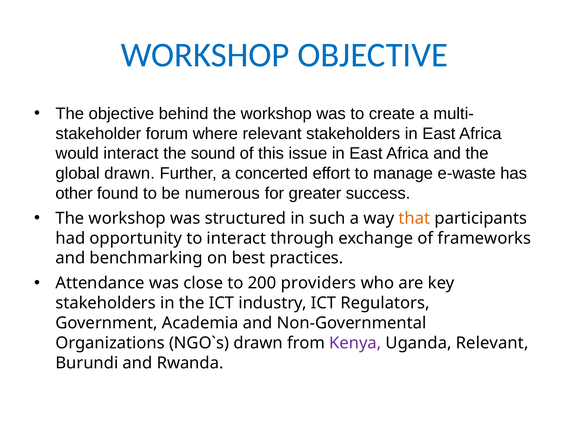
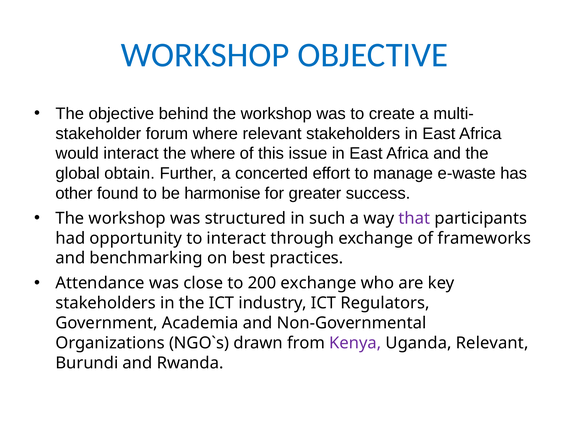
the sound: sound -> where (213, 153)
global drawn: drawn -> obtain (130, 173)
numerous: numerous -> harmonise (222, 193)
that colour: orange -> purple (414, 218)
200 providers: providers -> exchange (319, 283)
